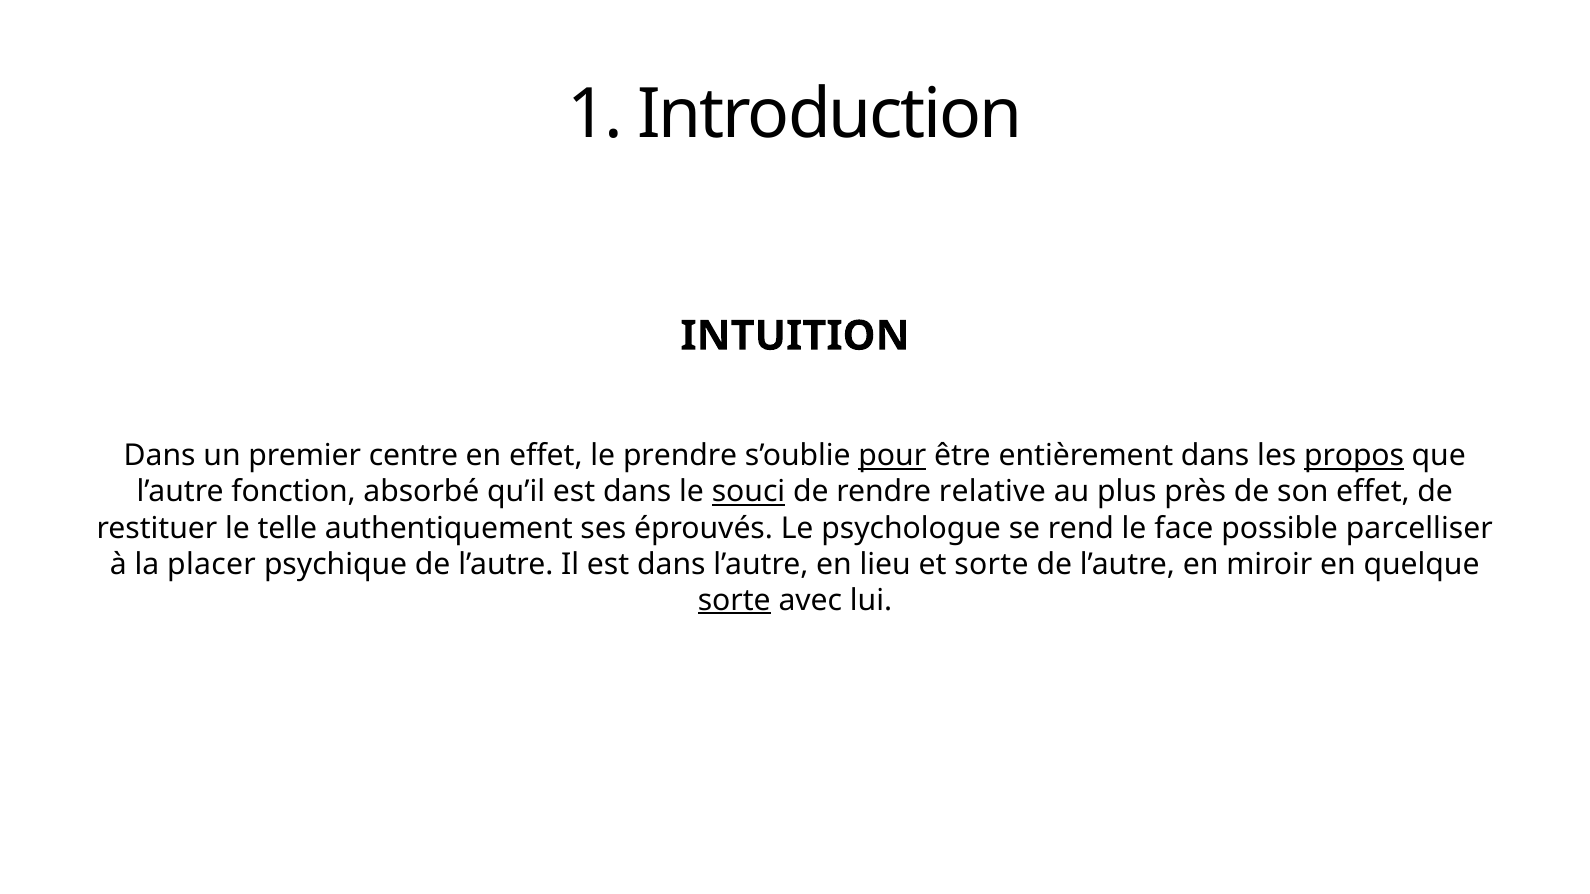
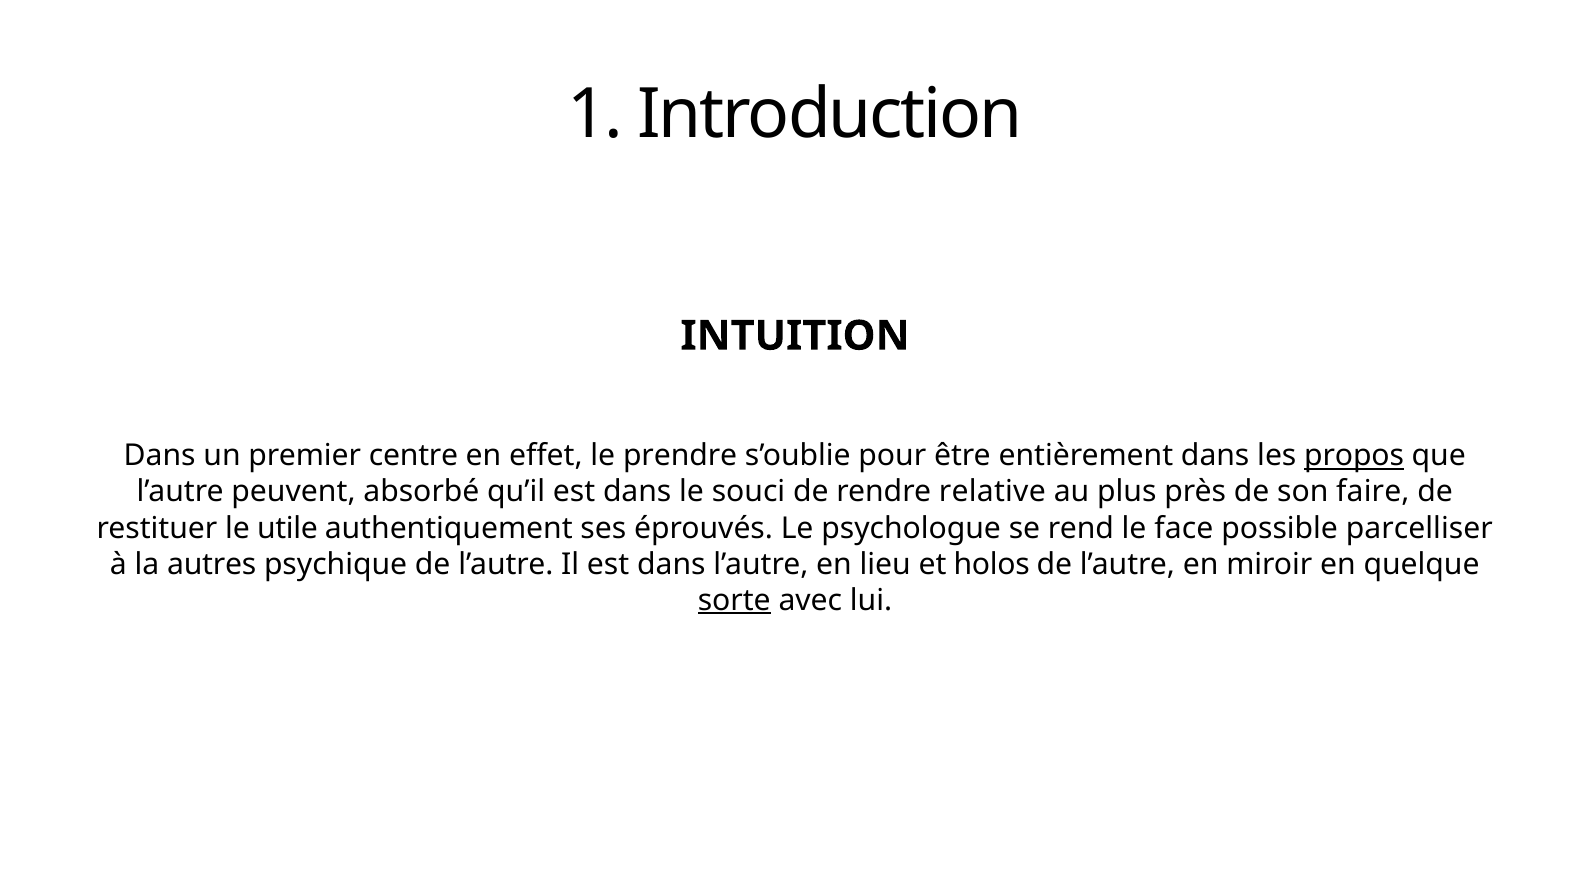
pour underline: present -> none (892, 456)
fonction: fonction -> peuvent (294, 492)
souci underline: present -> none (749, 492)
son effet: effet -> faire (1373, 492)
telle: telle -> utile (287, 528)
placer: placer -> autres (212, 565)
et sorte: sorte -> holos (992, 565)
